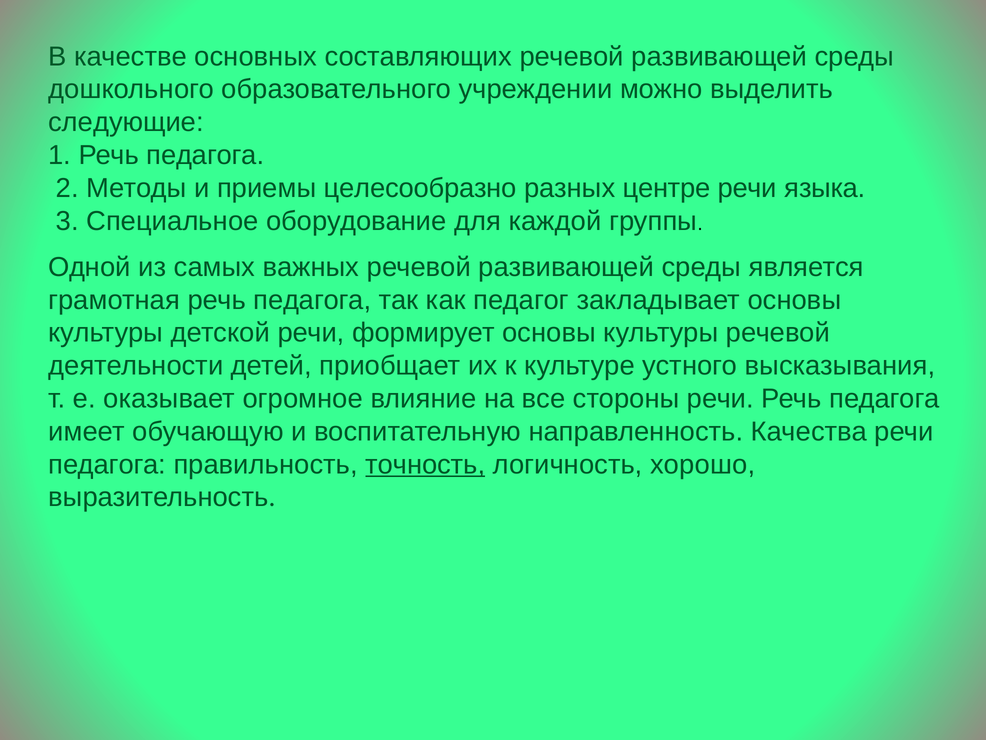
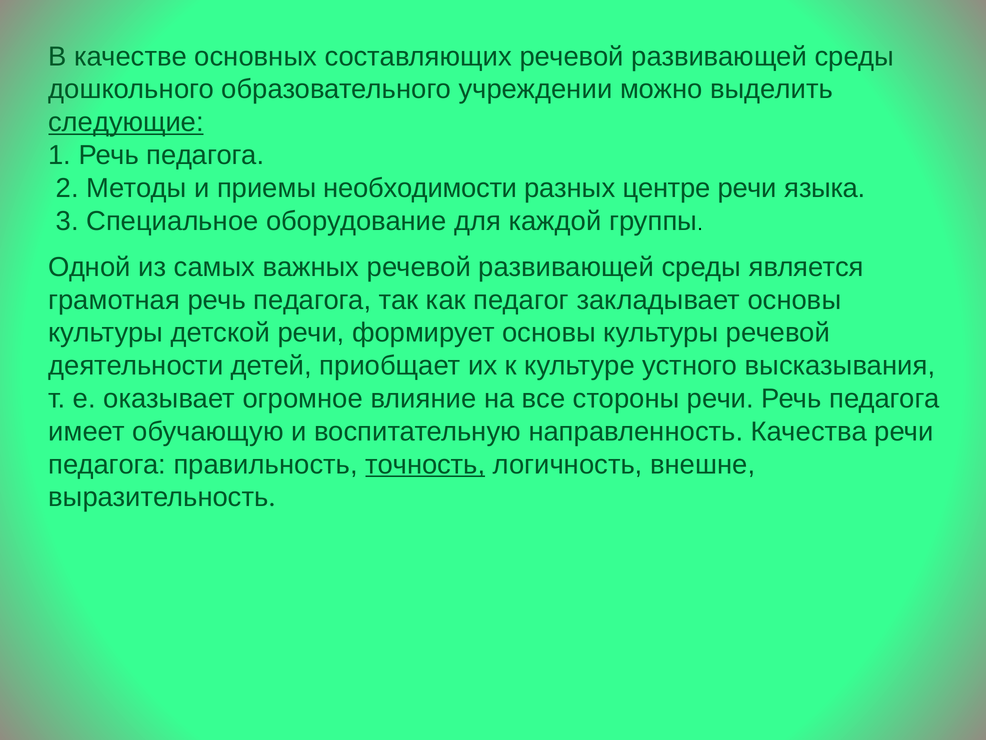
следующие underline: none -> present (126, 122)
целесообразно: целесообразно -> необходимости (420, 188)
хорошо: хорошо -> внешне (703, 464)
